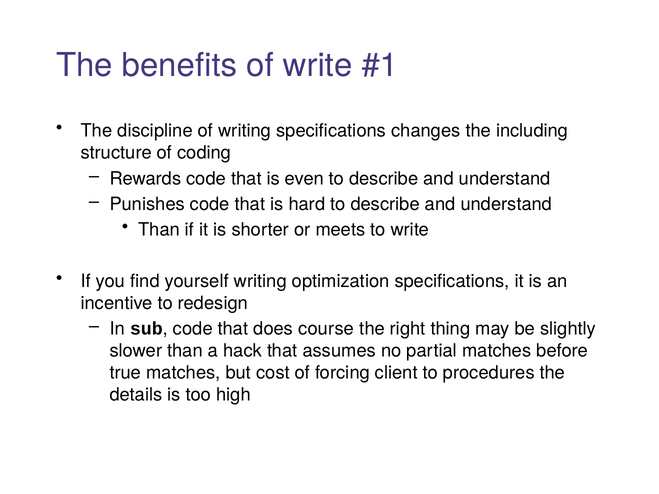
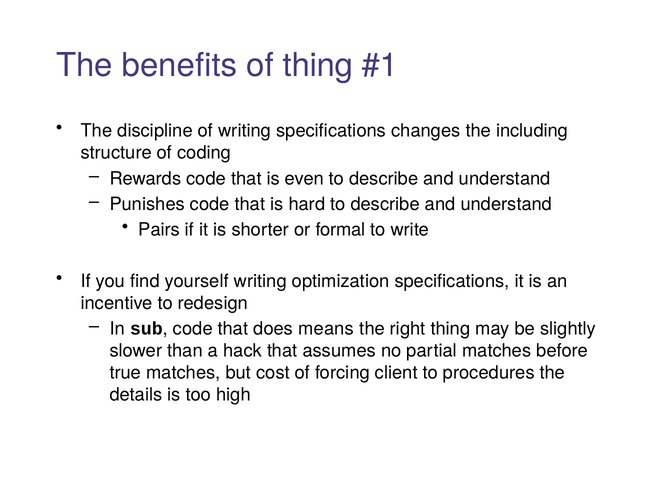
of write: write -> thing (318, 65)
Than: Than -> Pairs (159, 230)
meets: meets -> formal (341, 230)
course: course -> means (326, 329)
